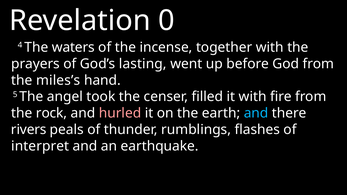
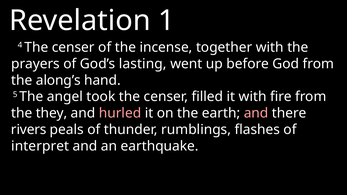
0: 0 -> 1 (166, 21)
4 The waters: waters -> censer (73, 47)
miles’s: miles’s -> along’s (58, 80)
rock: rock -> they (52, 113)
and colour: light blue -> pink (256, 113)
